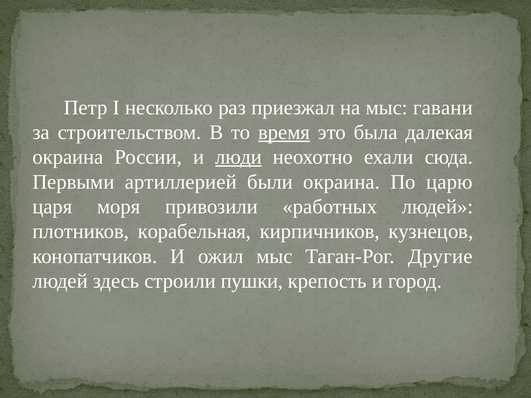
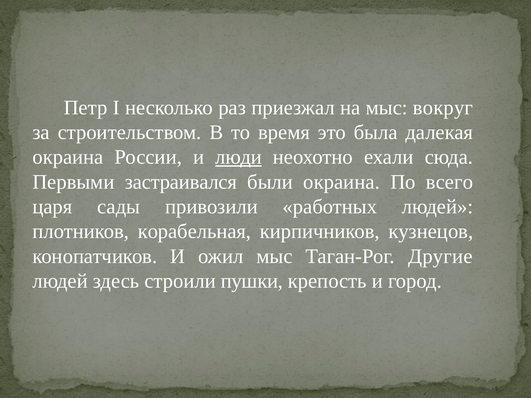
гавани: гавани -> вокруг (443, 108)
время underline: present -> none (284, 132)
артиллерией: артиллерией -> застраивался (181, 182)
царю: царю -> всего (450, 182)
моря: моря -> сады (119, 207)
